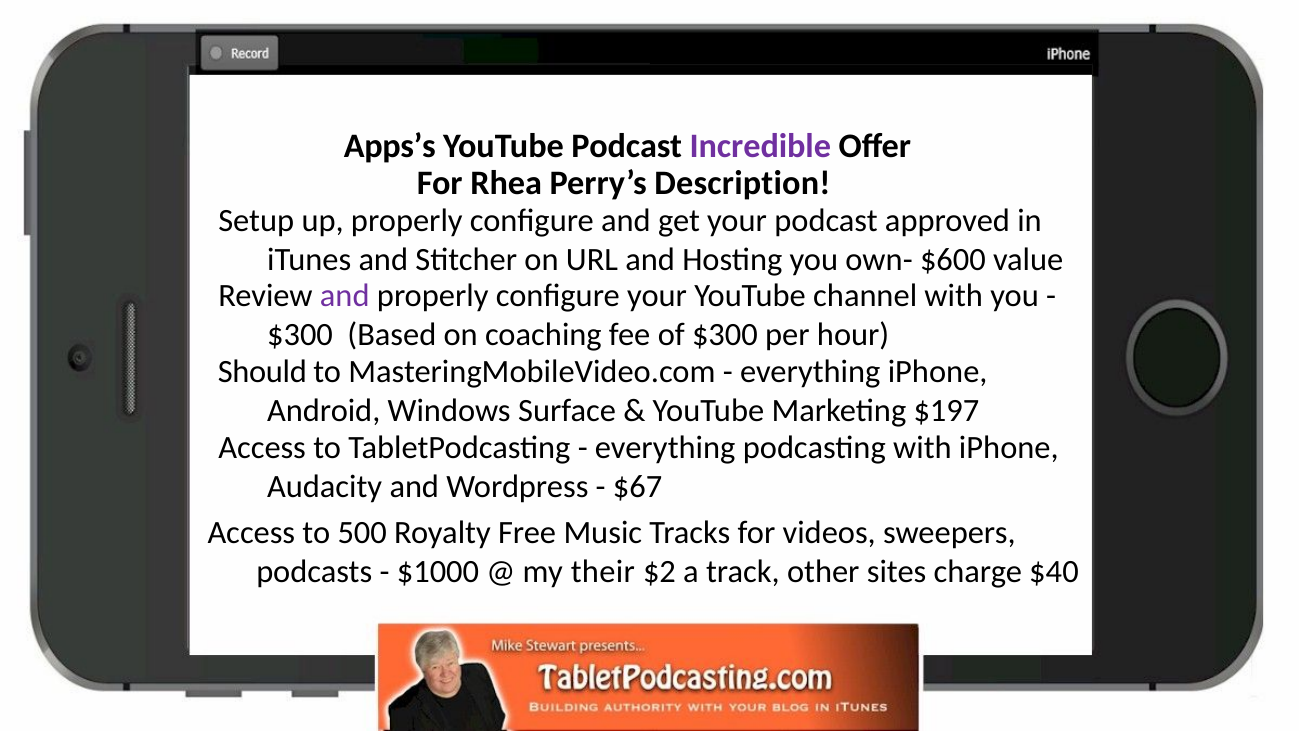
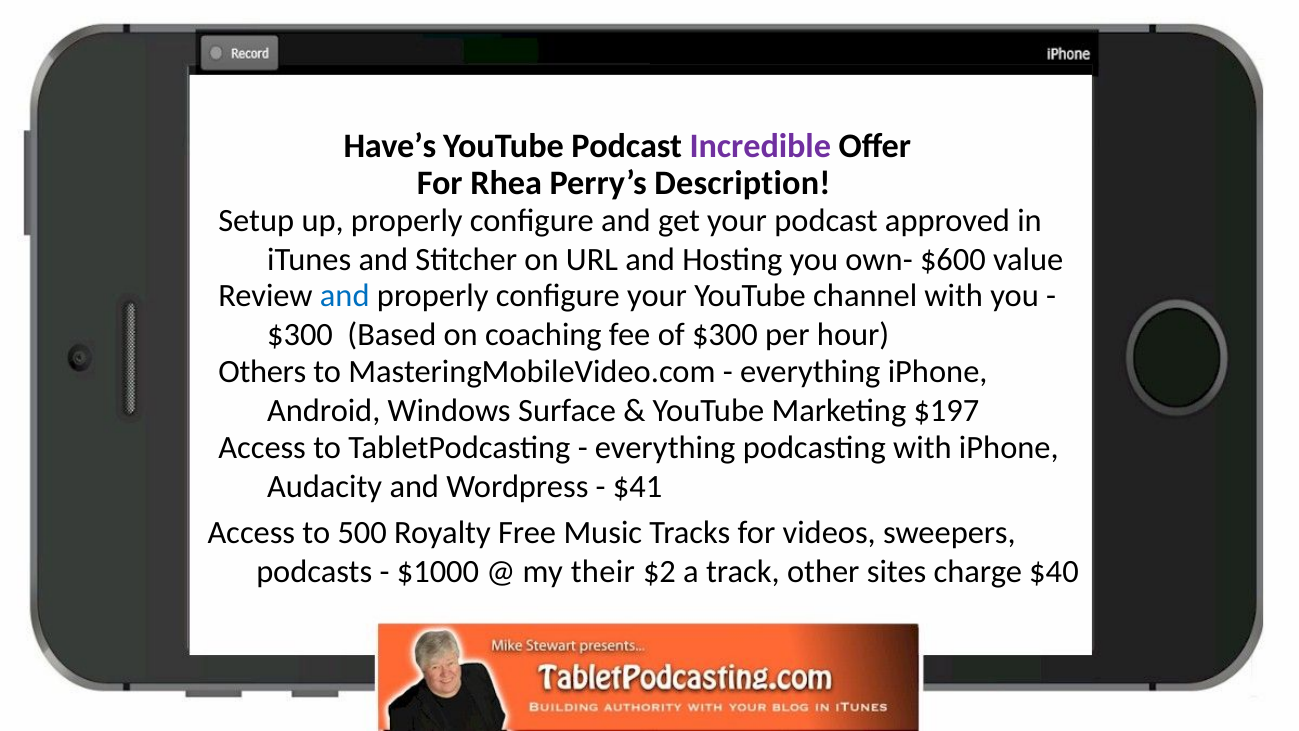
Apps’s: Apps’s -> Have’s (390, 146)
and colour: purple -> blue (345, 296)
Should: Should -> Others (262, 372)
$67: $67 -> $41 (638, 487)
